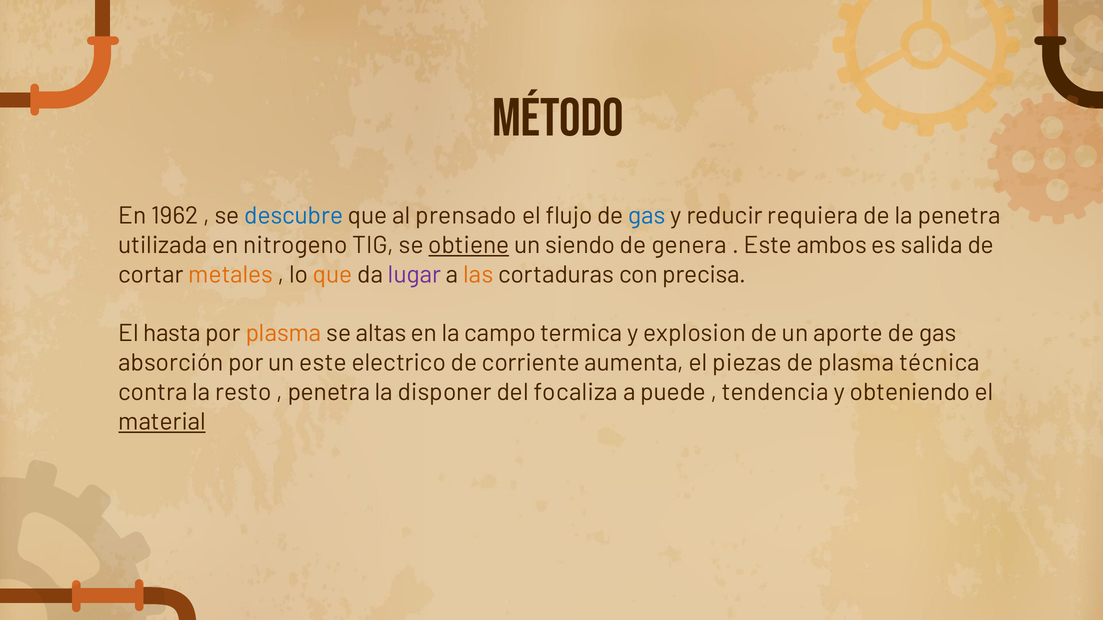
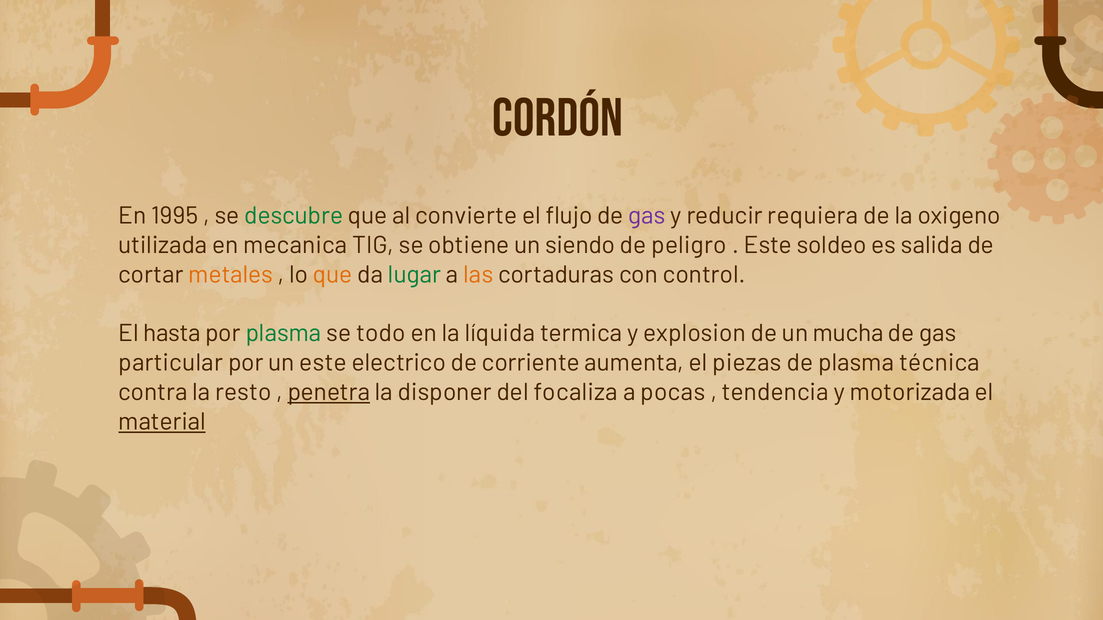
MÉTODO: MÉTODO -> CORDÓN (558, 118)
1962: 1962 -> 1995 (175, 216)
descubre colour: blue -> green (294, 216)
prensado: prensado -> convierte (466, 216)
gas colour: blue -> purple (647, 216)
la penetra: penetra -> oxigeno (959, 216)
nitrogeno: nitrogeno -> mecanica (295, 245)
obtiene underline: present -> none (469, 245)
genera: genera -> peligro (689, 245)
ambos: ambos -> soldeo (832, 245)
lugar colour: purple -> green (415, 275)
precisa: precisa -> control (704, 275)
plasma colour: orange -> green (283, 334)
altas: altas -> todo (381, 334)
campo: campo -> líquida (500, 334)
aporte: aporte -> mucha (848, 334)
absorción: absorción -> particular (171, 363)
penetra underline: none -> present (329, 392)
puede: puede -> pocas (673, 392)
obteniendo: obteniendo -> motorizada (910, 392)
